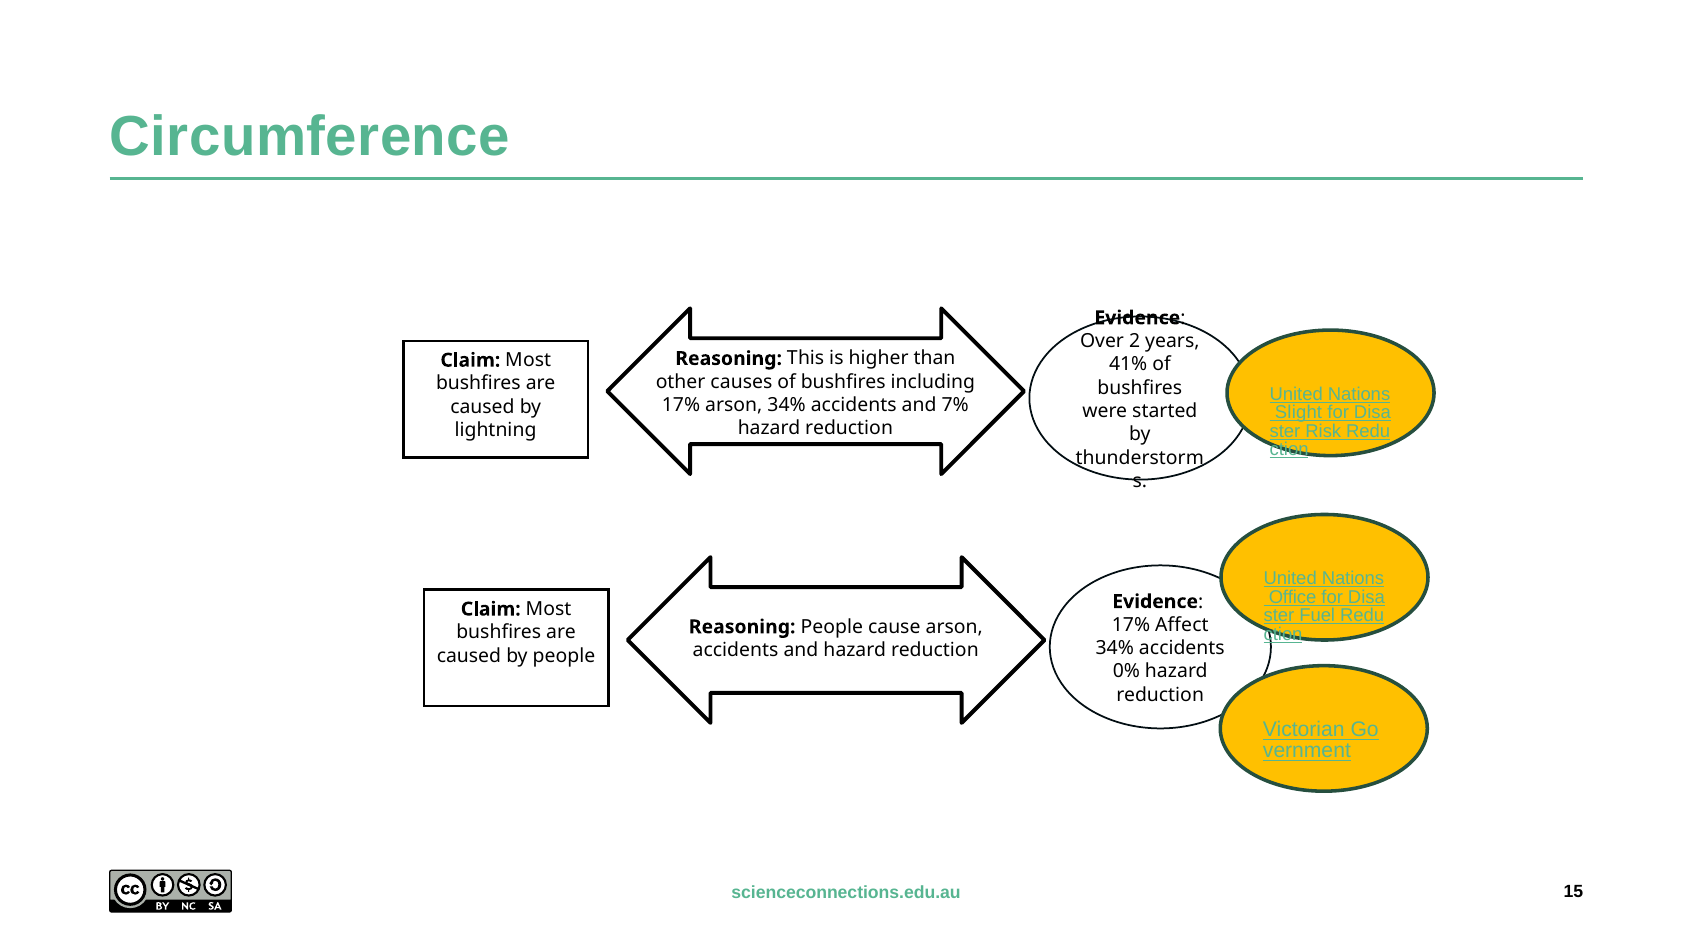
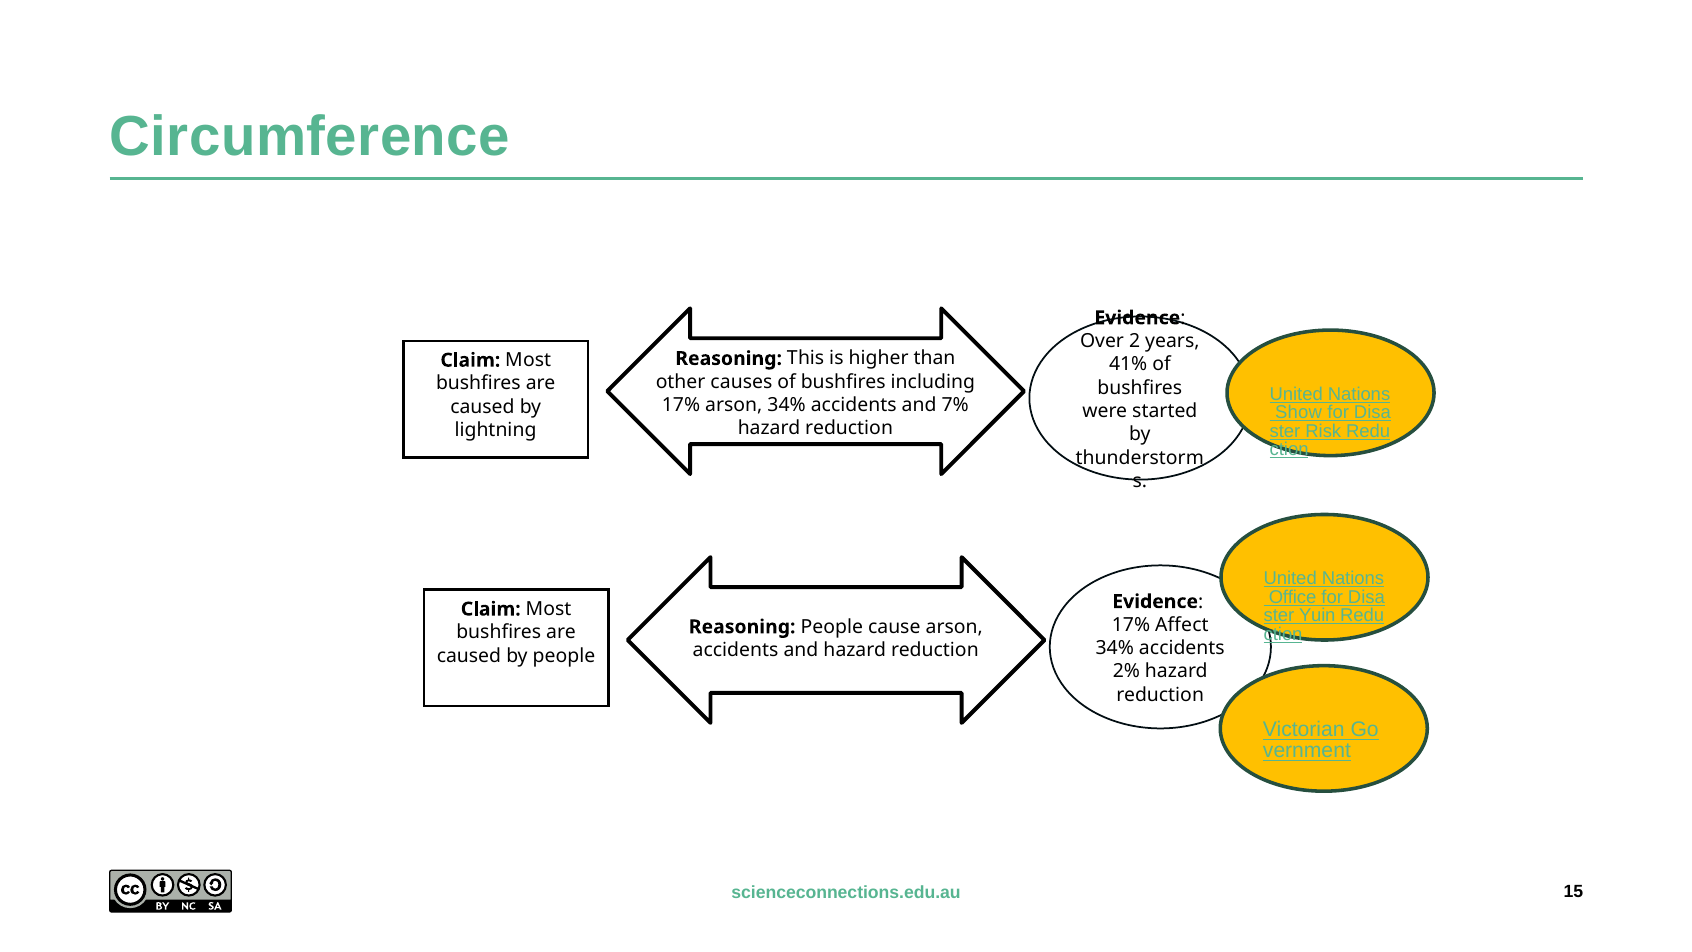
Slight: Slight -> Show (1299, 412)
Fuel: Fuel -> Yuin (1317, 615)
0%: 0% -> 2% (1126, 671)
